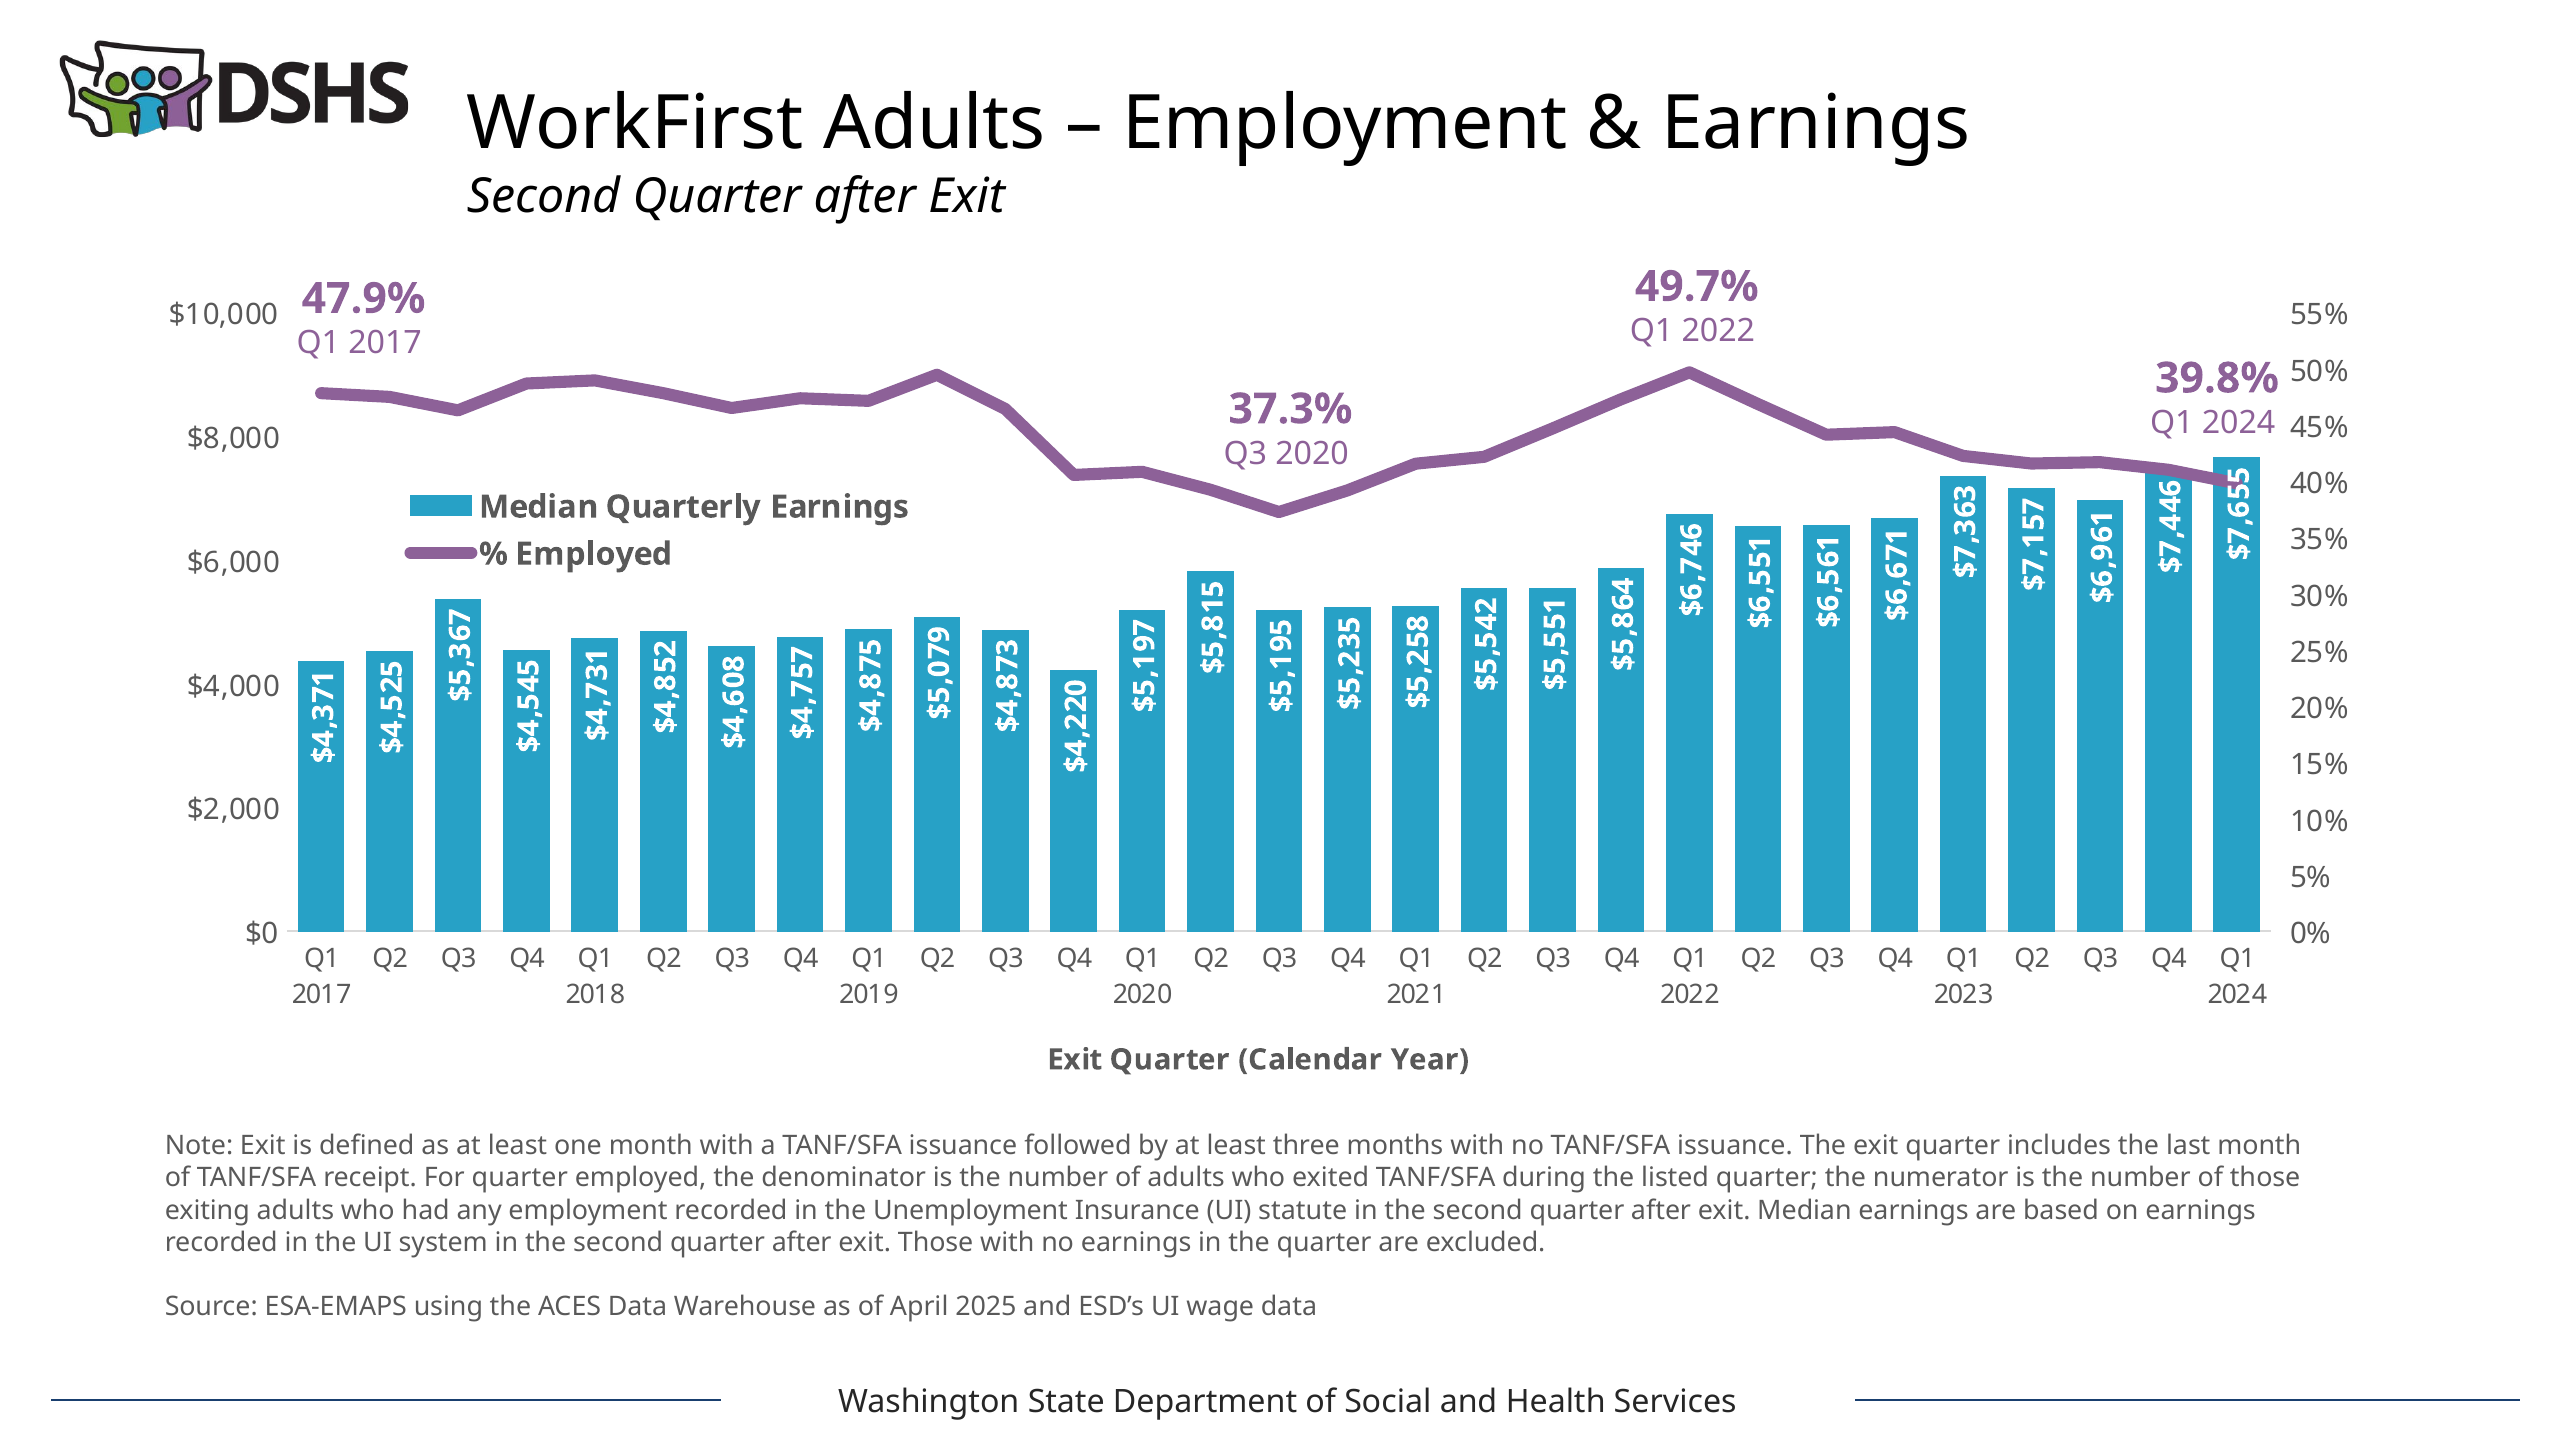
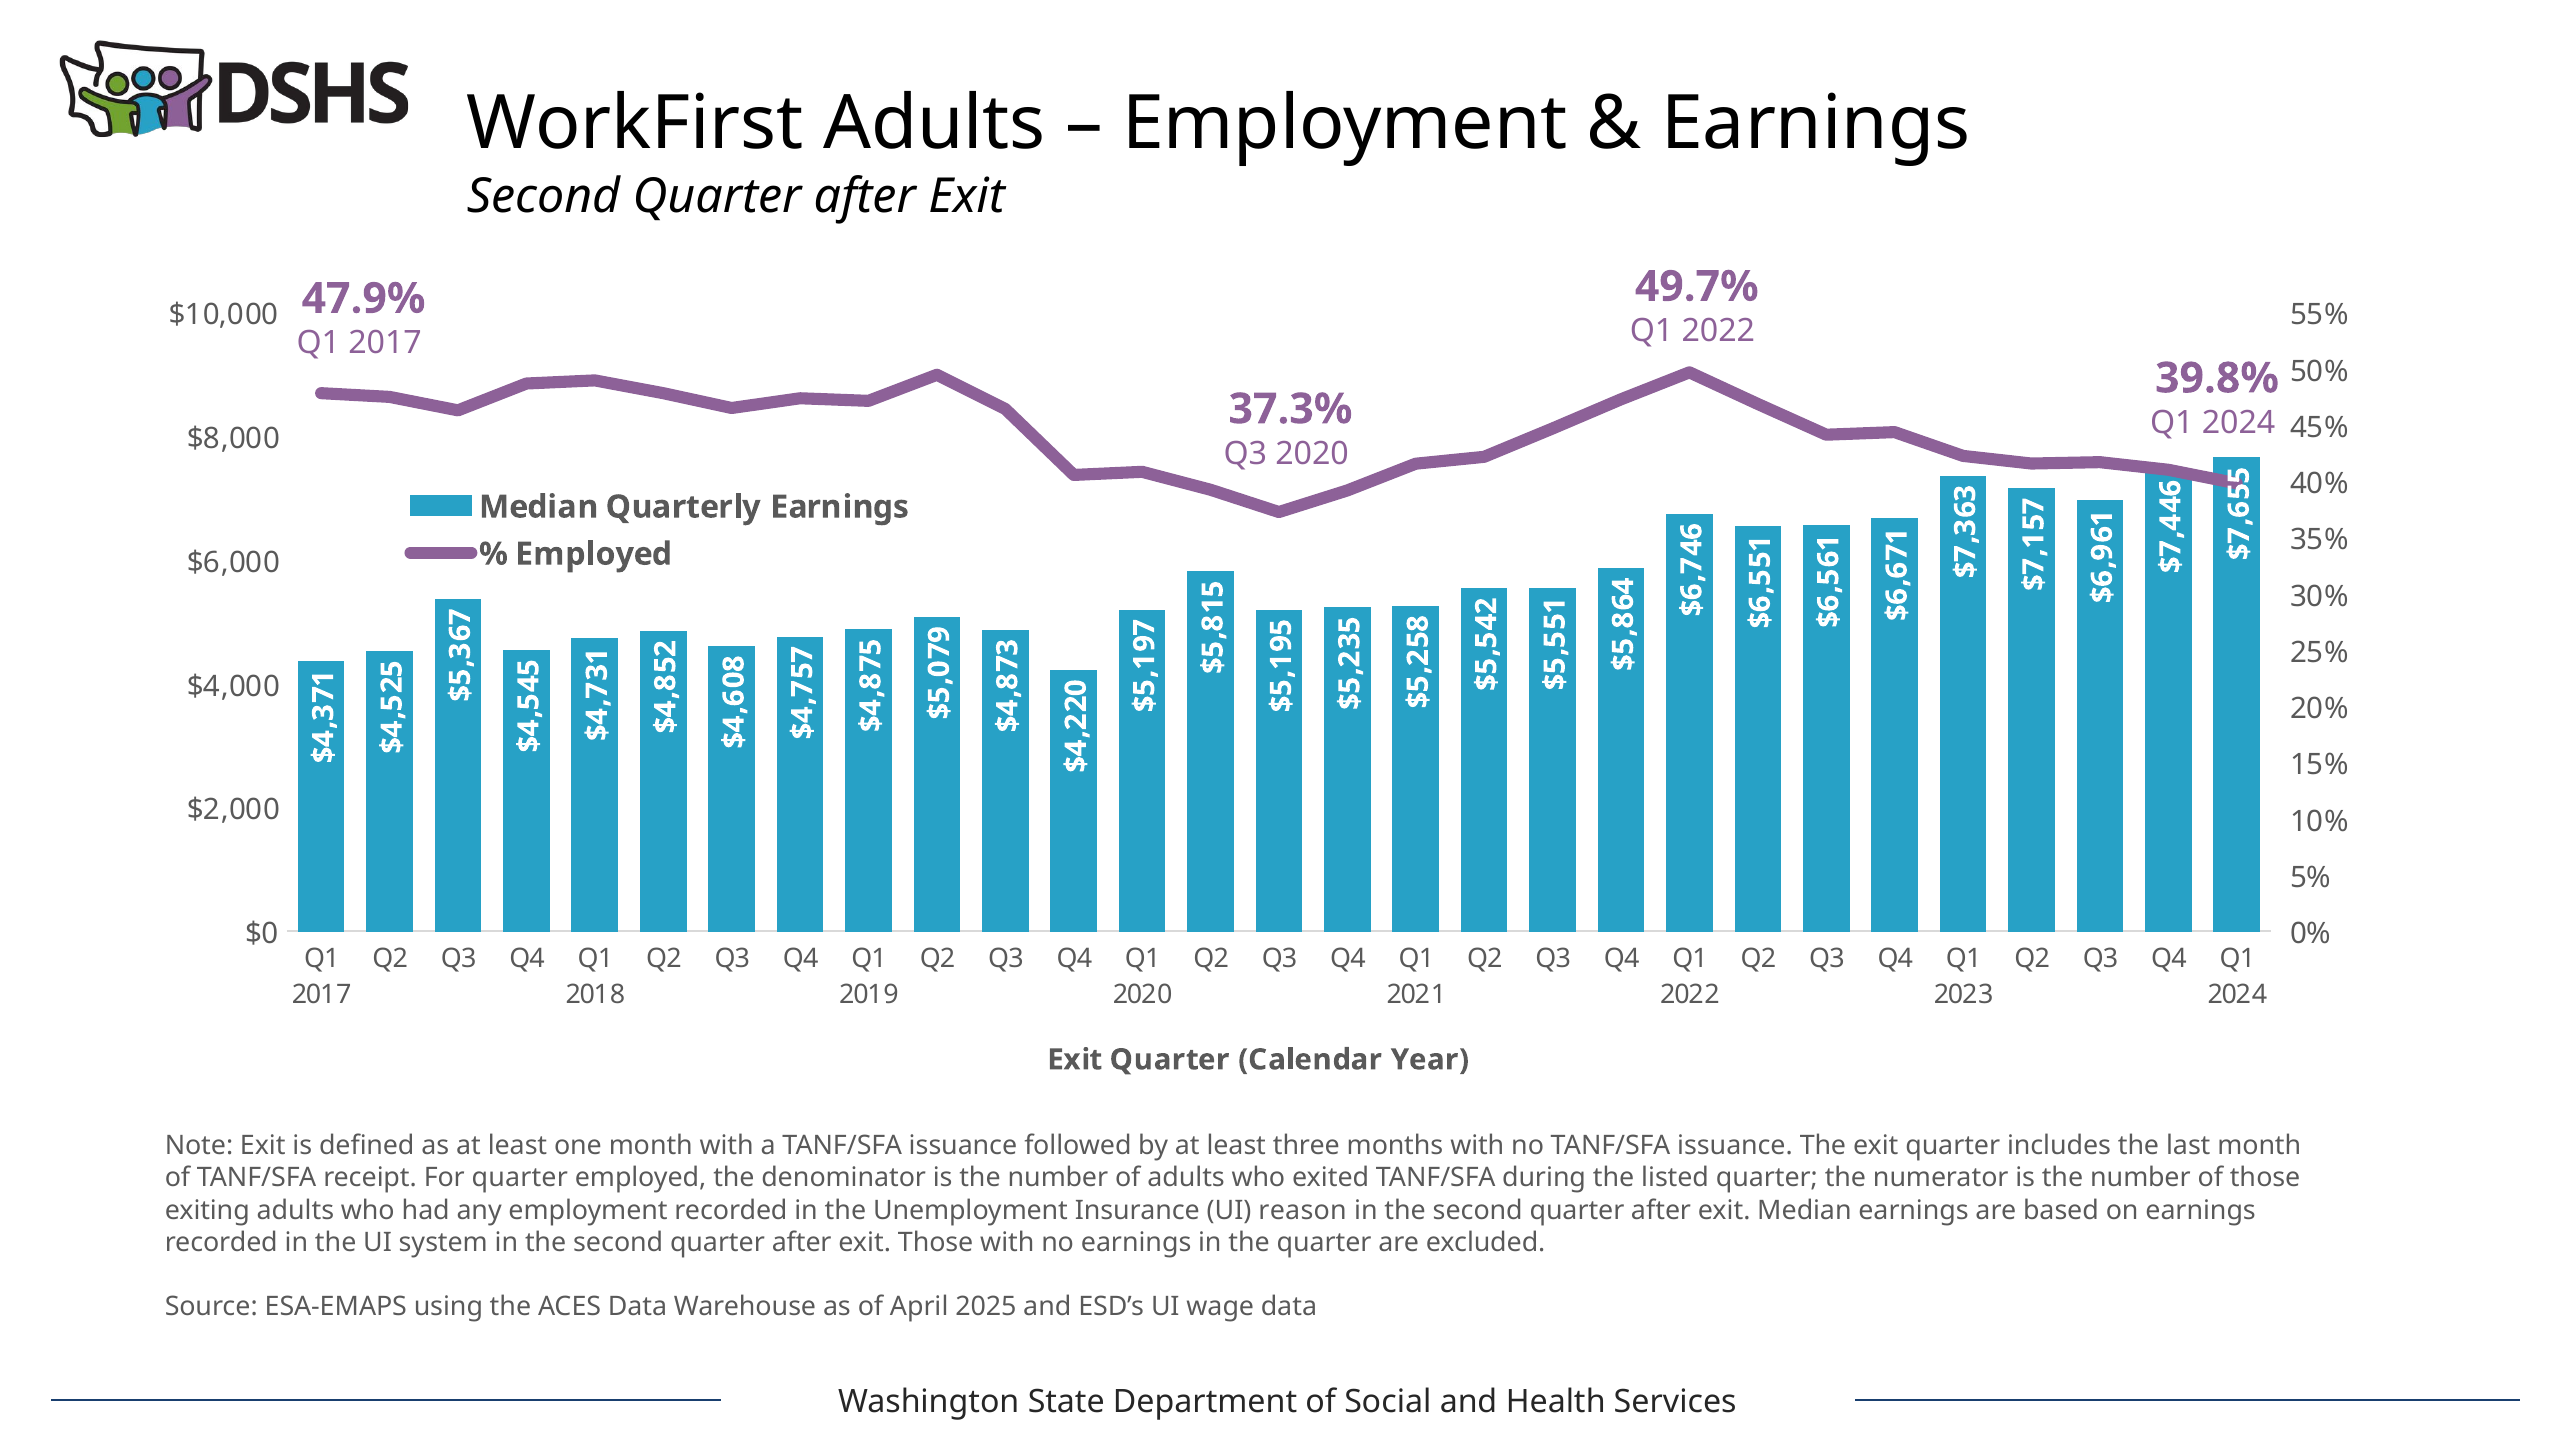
statute: statute -> reason (1303, 1210)
